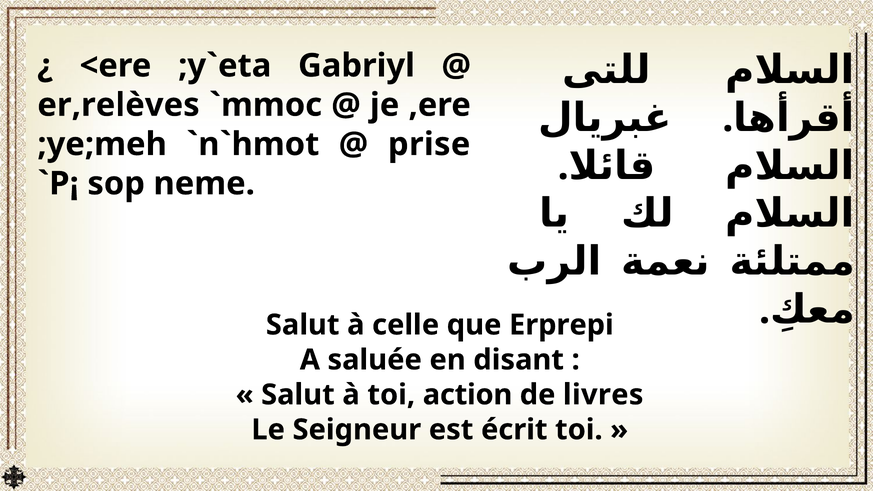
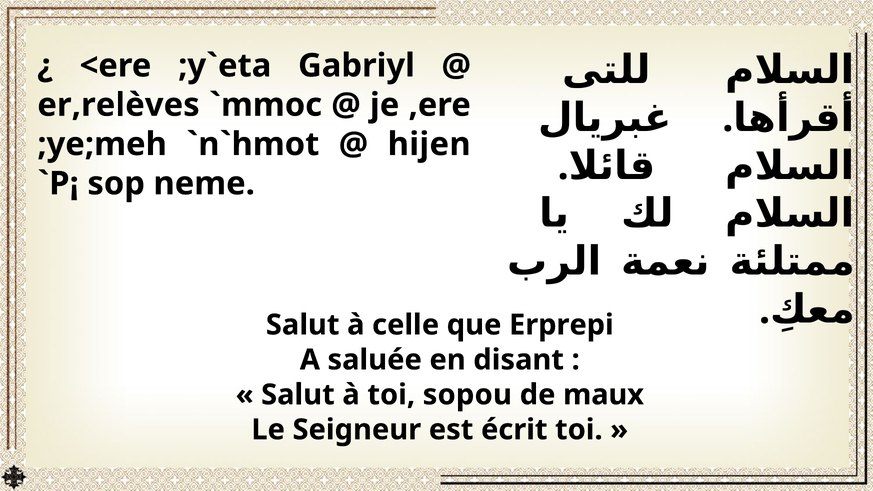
prise: prise -> hijen (429, 144)
action: action -> sopou (467, 395)
livres: livres -> maux (603, 395)
